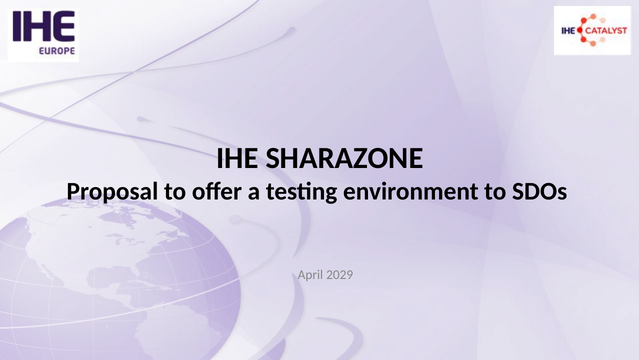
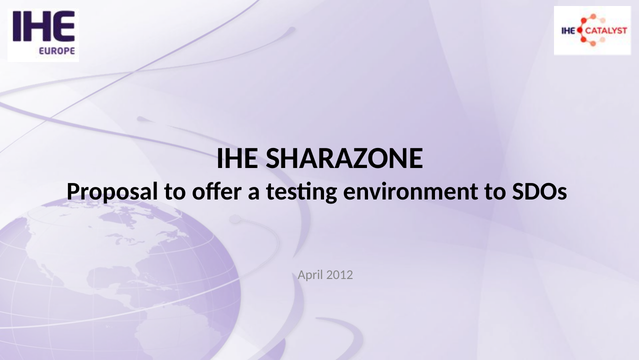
2029: 2029 -> 2012 (340, 274)
